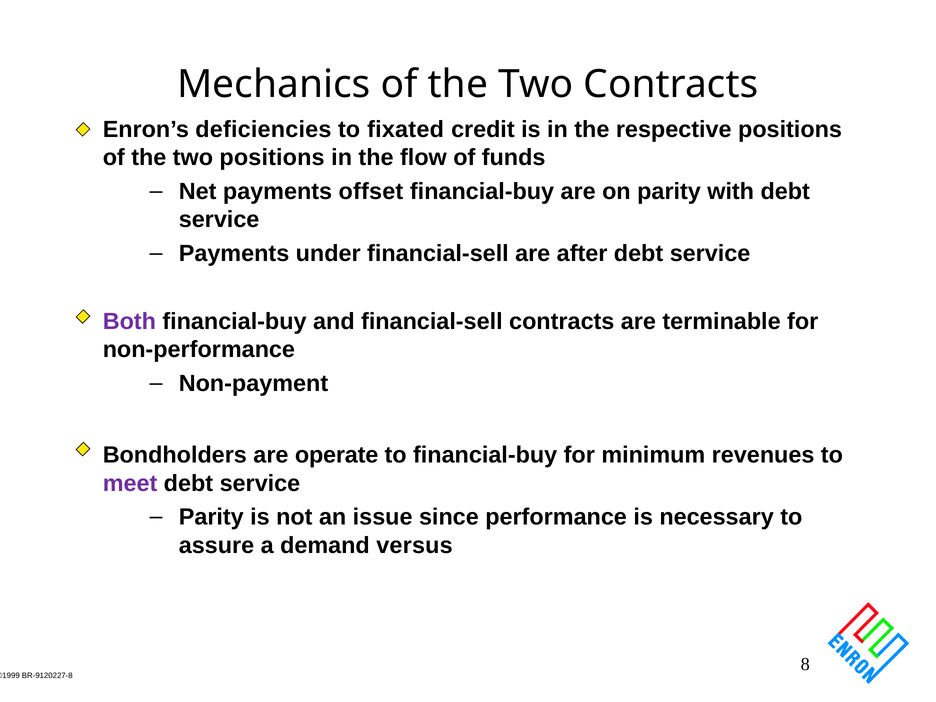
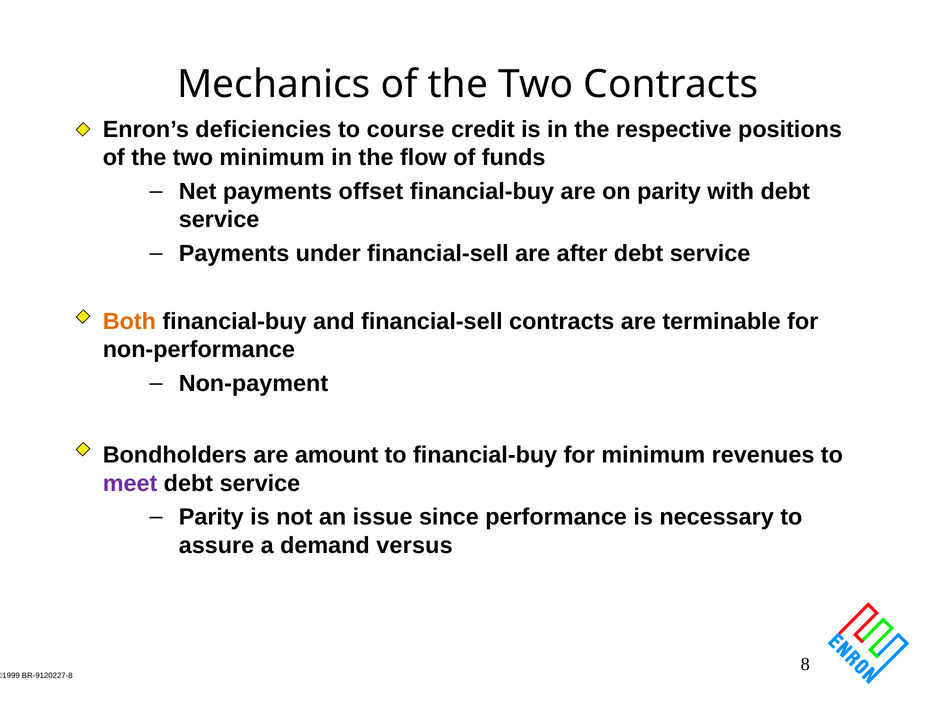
fixated: fixated -> course (406, 130)
two positions: positions -> minimum (272, 158)
Both colour: purple -> orange (129, 322)
operate: operate -> amount (337, 455)
